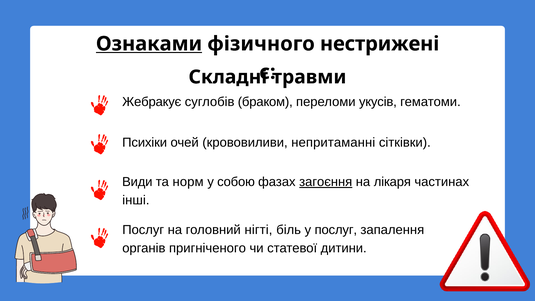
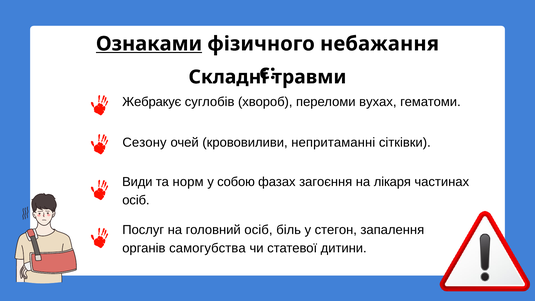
нестрижені: нестрижені -> небажання (380, 44)
браком: браком -> хвороб (265, 102)
укусів: укусів -> вухах (378, 102)
Психіки: Психіки -> Сезону (145, 142)
загоєння underline: present -> none (326, 182)
інші: інші -> осіб (136, 200)
головний нігті: нігті -> осіб (258, 230)
у послуг: послуг -> стегон (336, 230)
пригніченого: пригніченого -> самогубства (207, 248)
